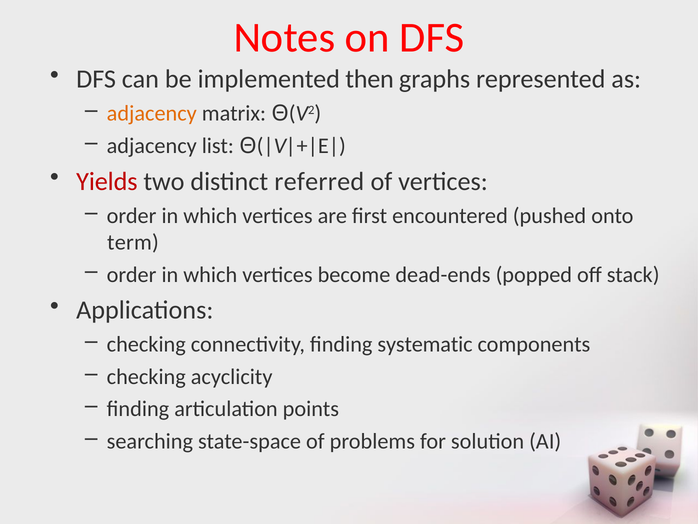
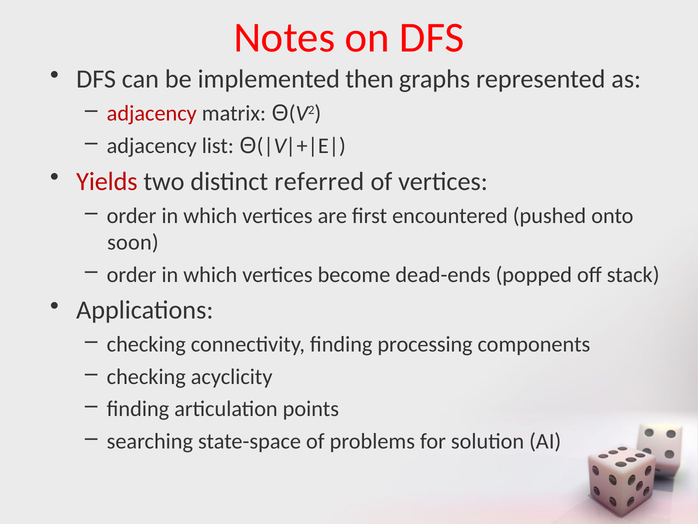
adjacency colour: orange -> red (152, 113)
term: term -> soon (133, 242)
systematic: systematic -> processing (425, 344)
